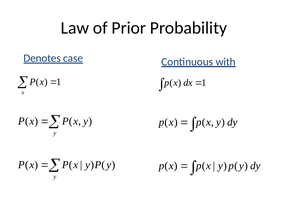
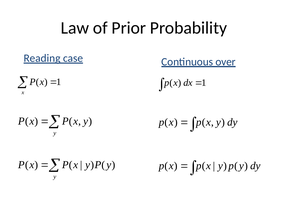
Denotes: Denotes -> Reading (42, 58)
with: with -> over (226, 62)
